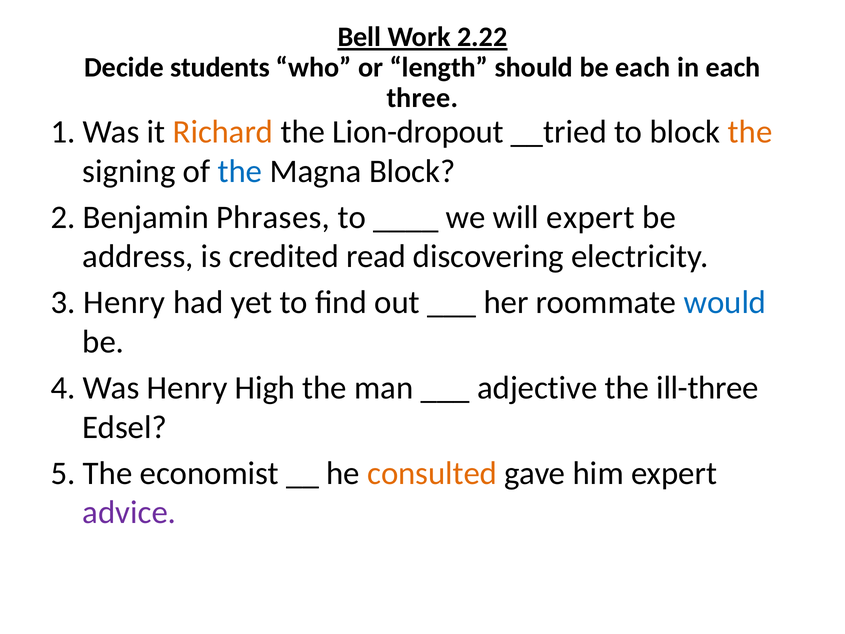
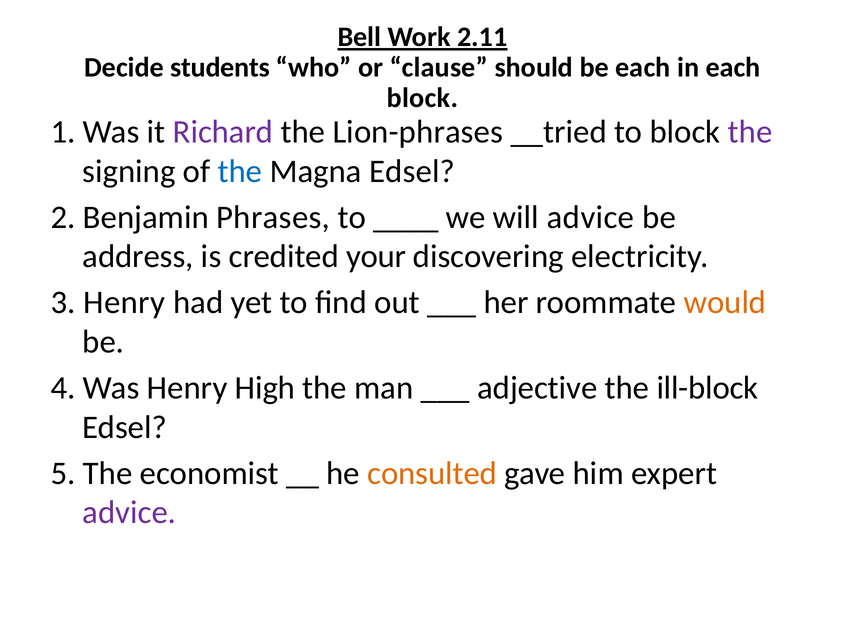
2.22: 2.22 -> 2.11 (482, 37)
length: length -> clause (439, 68)
three: three -> block (422, 98)
Richard colour: orange -> purple (223, 132)
Lion-dropout: Lion-dropout -> Lion-phrases (418, 132)
the colour: orange -> purple (750, 132)
Magna Block: Block -> Edsel (412, 171)
will expert: expert -> advice (590, 217)
read: read -> your (376, 256)
would colour: blue -> orange (725, 302)
ill-three: ill-three -> ill-block (707, 388)
